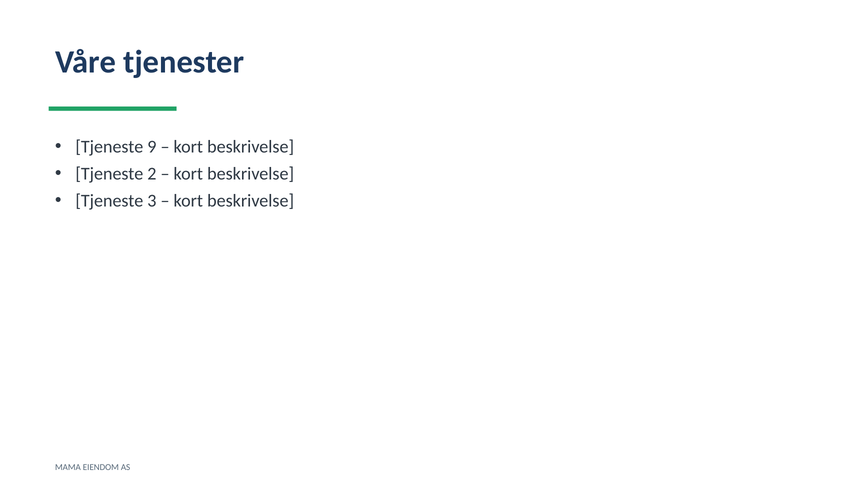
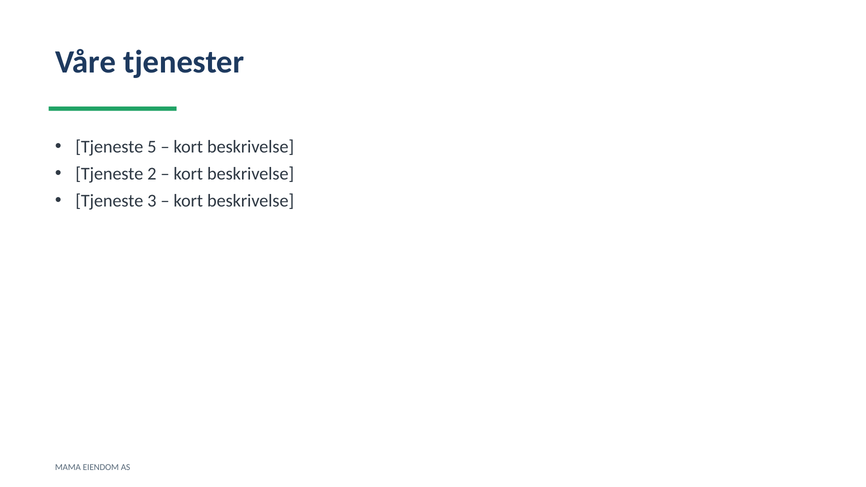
9: 9 -> 5 (152, 147)
